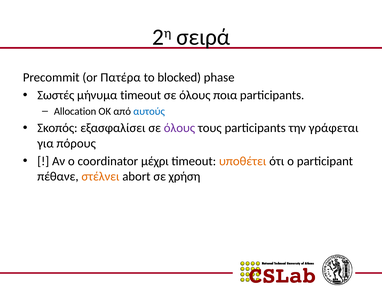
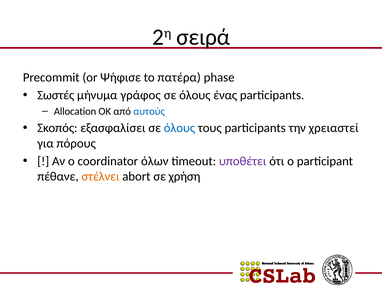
Πατέρα: Πατέρα -> Ψήφισε (121, 77)
blocked: blocked -> πατέρα (179, 77)
μήνυμα timeout: timeout -> γράφος (141, 95)
ποια: ποια -> ένας (225, 95)
όλους colour: purple -> blue (179, 128)
γράφεται: γράφεται -> χρειαστεί (334, 128)
μέχρι: μέχρι -> όλων (155, 161)
υποθέτει colour: orange -> purple (243, 161)
